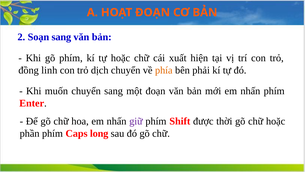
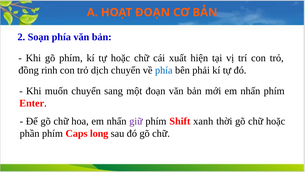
Soạn sang: sang -> phía (61, 37)
linh: linh -> rinh (49, 70)
phía colour: orange -> blue (164, 70)
được: được -> xanh (203, 121)
